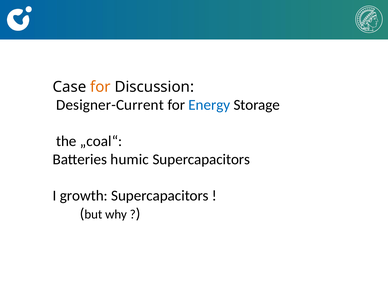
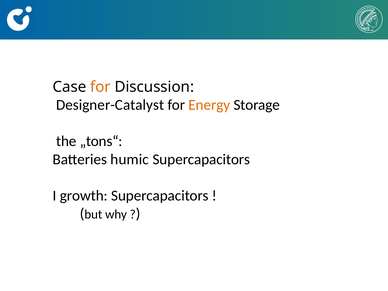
Designer-Current: Designer-Current -> Designer-Catalyst (110, 105)
Energy colour: blue -> orange (209, 105)
„coal“: „coal“ -> „tons“ (101, 141)
